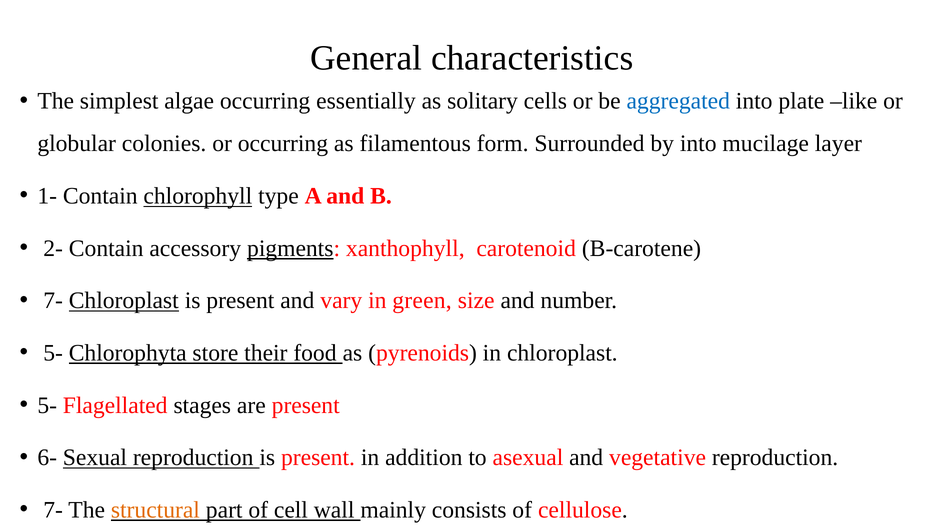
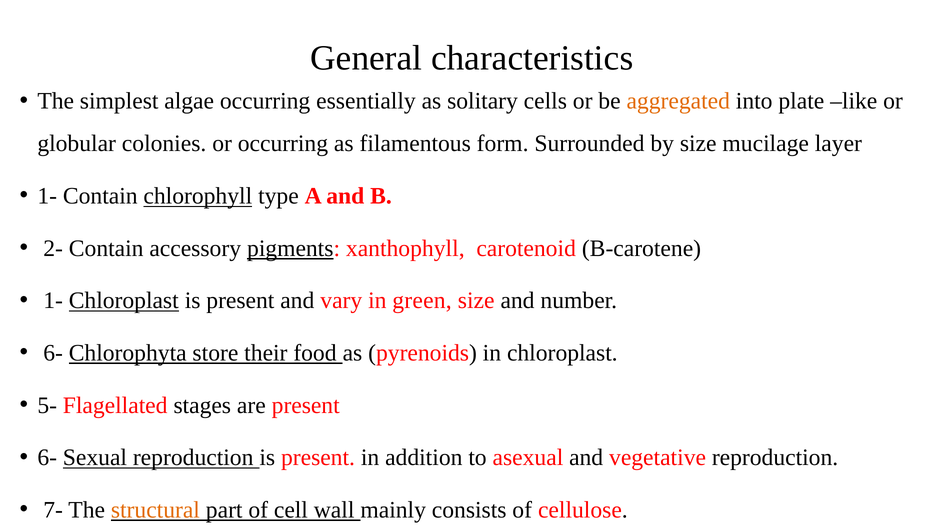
aggregated colour: blue -> orange (678, 101)
by into: into -> size (698, 144)
7-: 7- -> 1- (53, 301)
5-: 5- -> 6- (53, 353)
